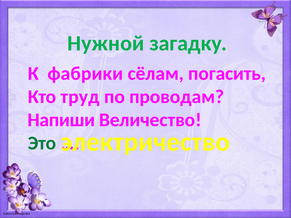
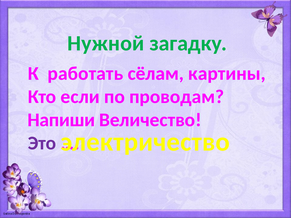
фабрики: фабрики -> работать (85, 74)
погасить: погасить -> картины (227, 74)
труд: труд -> если (80, 97)
Это colour: green -> purple (42, 143)
